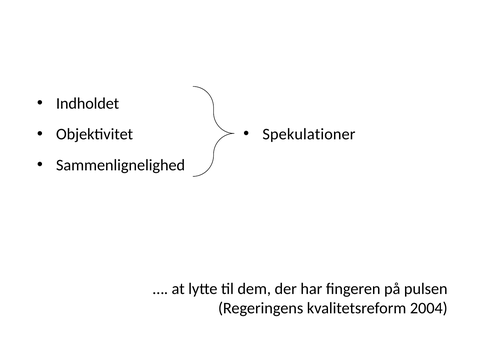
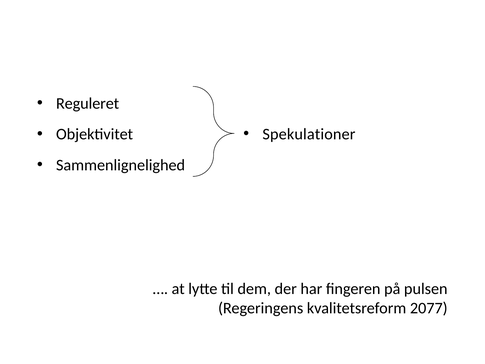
Indholdet: Indholdet -> Reguleret (88, 103)
2004: 2004 -> 2077 (429, 308)
